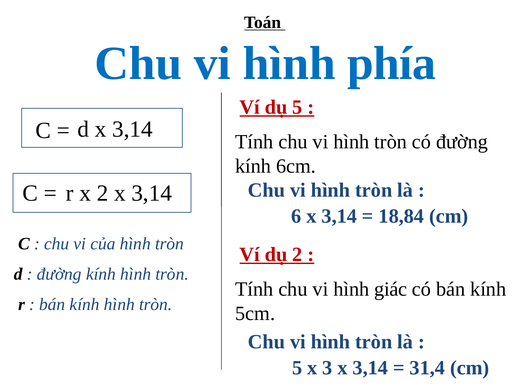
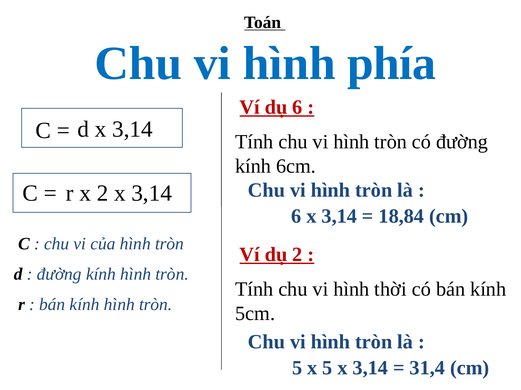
dụ 5: 5 -> 6 (297, 107)
giác: giác -> thời (391, 290)
x 3: 3 -> 5 (327, 369)
